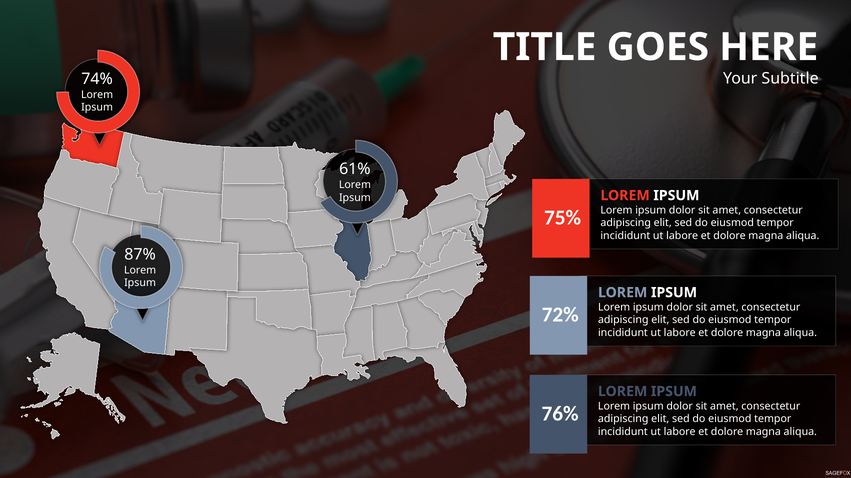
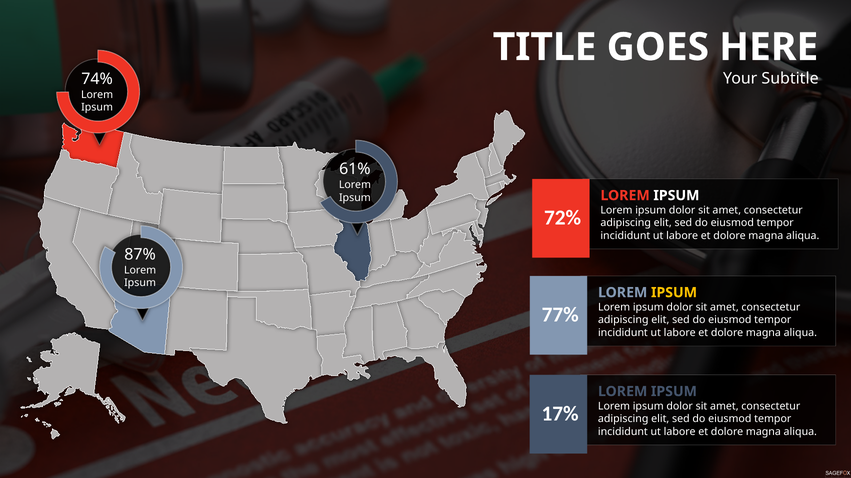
75%: 75% -> 72% (563, 218)
IPSUM colour: white -> yellow (674, 293)
72%: 72% -> 77% (560, 315)
76%: 76% -> 17% (560, 414)
